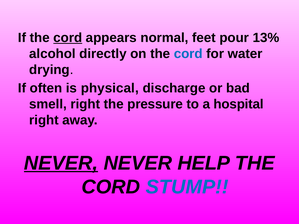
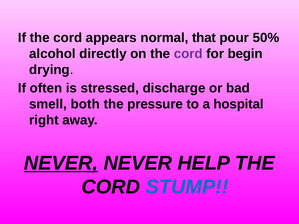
cord underline: present -> none (68, 38)
feet: feet -> that (204, 38)
13%: 13% -> 50% (266, 38)
cord colour: blue -> purple (188, 54)
water: water -> begin (245, 54)
physical: physical -> stressed (110, 88)
smell right: right -> both (85, 104)
